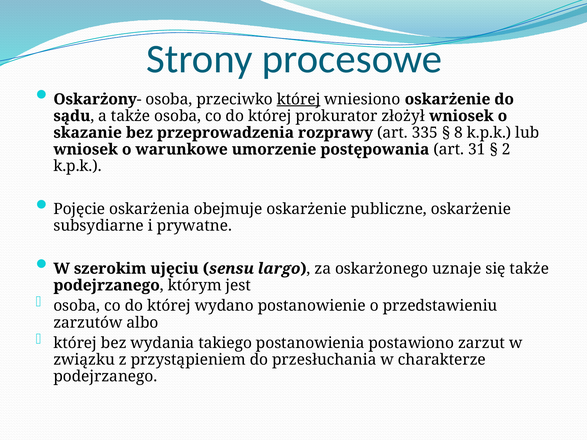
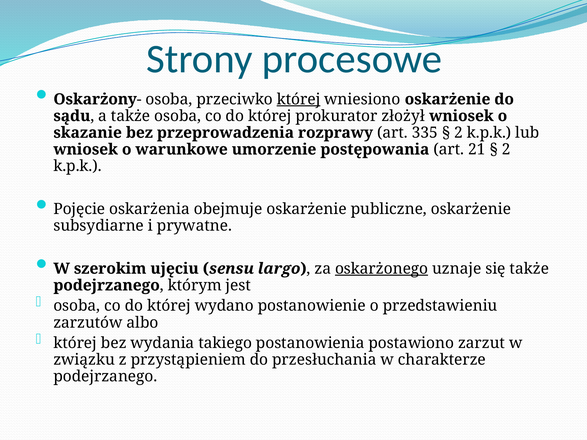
8: 8 -> 2 (458, 133)
31: 31 -> 21 (477, 150)
oskarżonego underline: none -> present (382, 269)
